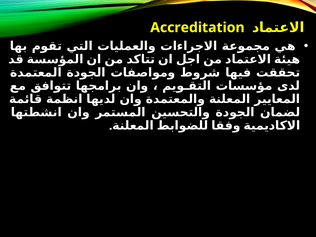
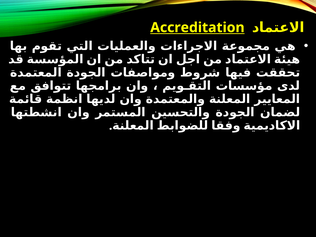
Accreditation underline: none -> present (197, 28)
